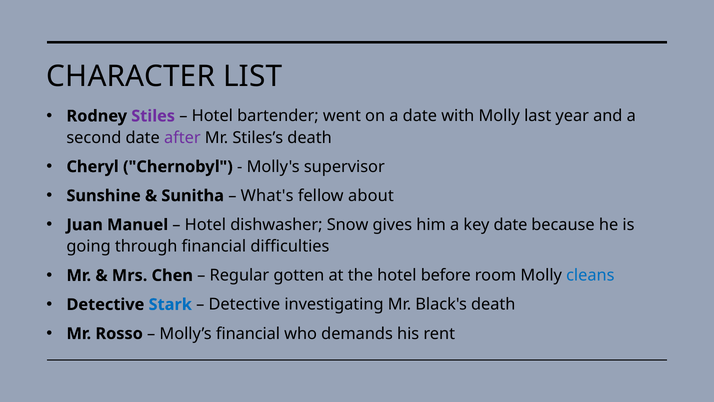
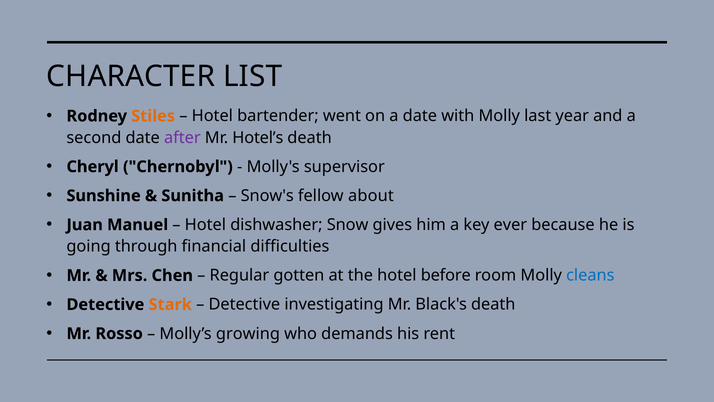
Stiles colour: purple -> orange (153, 116)
Stiles’s: Stiles’s -> Hotel’s (258, 138)
What's: What's -> Snow's (267, 196)
key date: date -> ever (510, 225)
Stark colour: blue -> orange (170, 304)
Molly’s financial: financial -> growing (248, 333)
